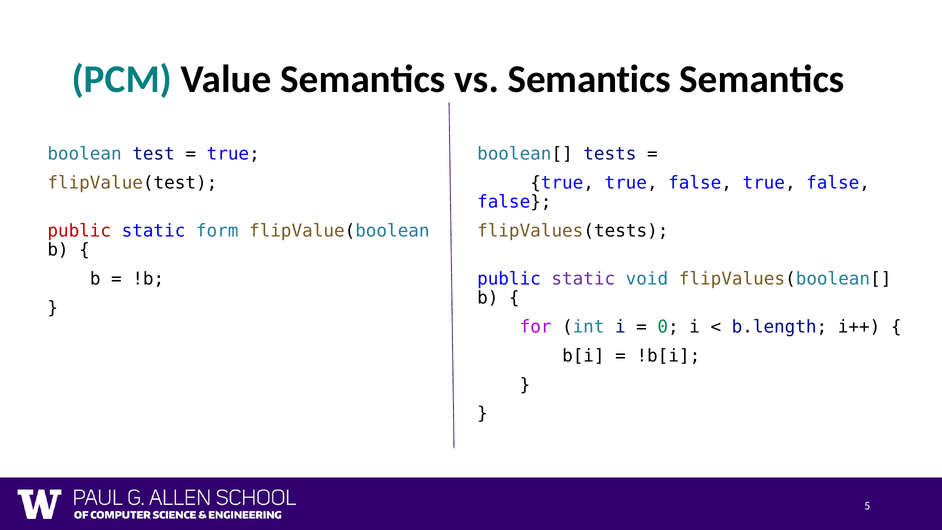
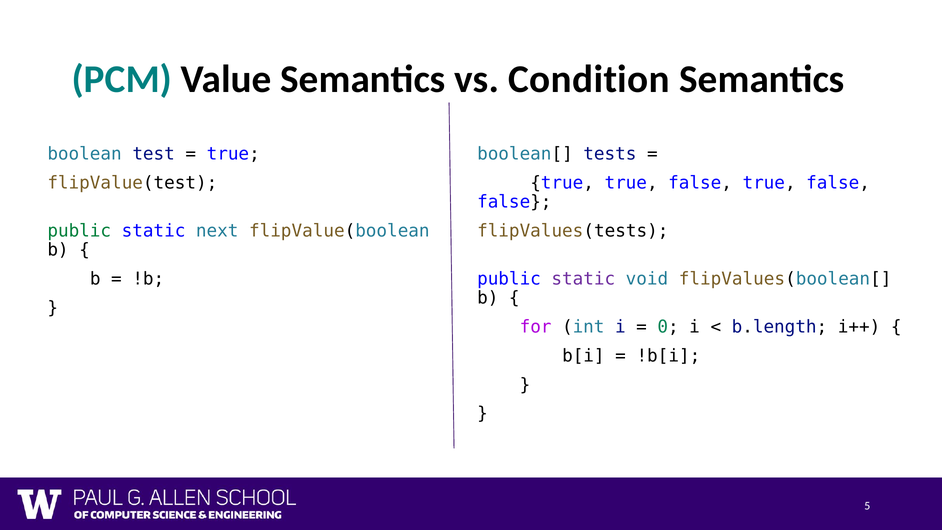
vs Semantics: Semantics -> Condition (589, 79)
public colour: red -> green (79, 231)
form: form -> next (217, 231)
